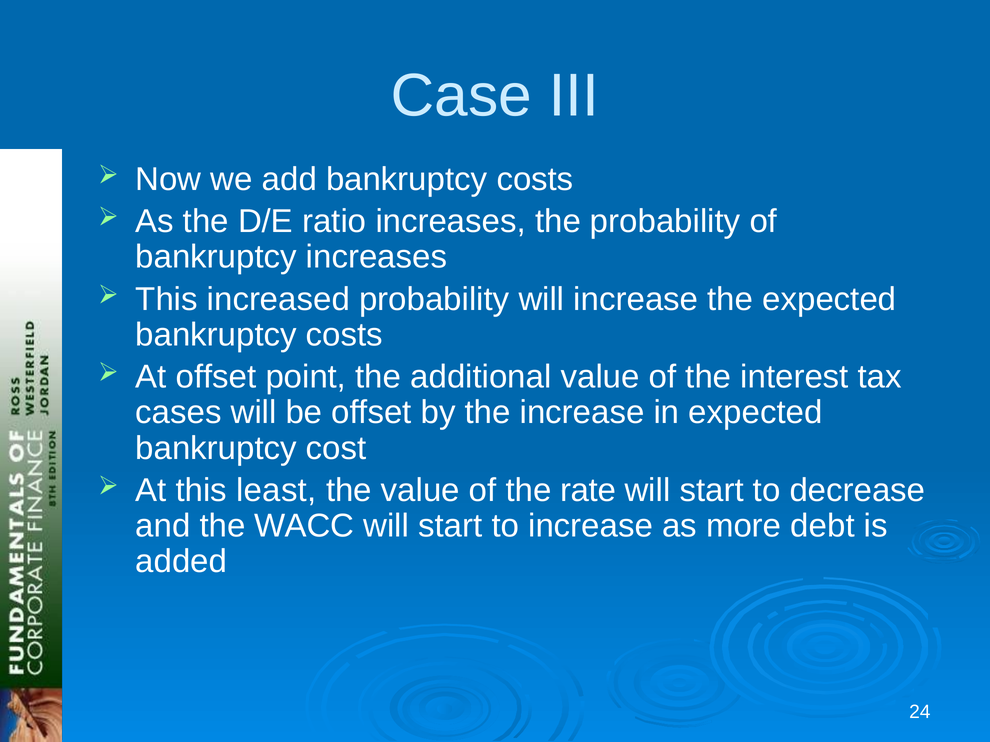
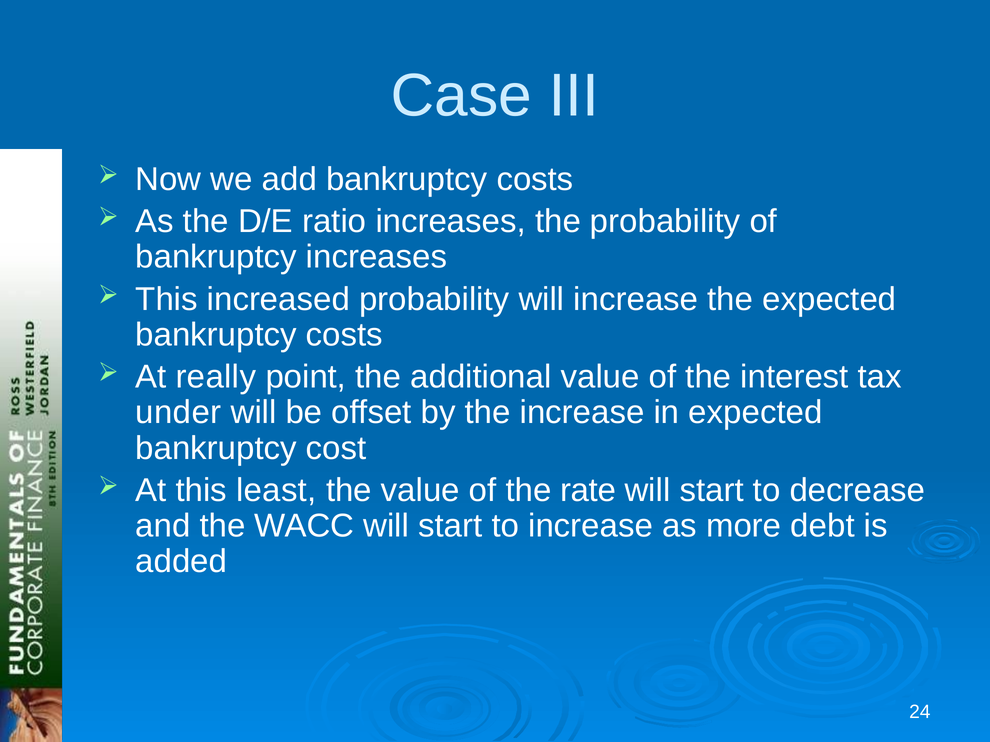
At offset: offset -> really (216, 377)
cases: cases -> under (178, 413)
